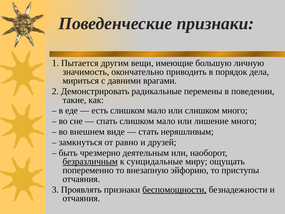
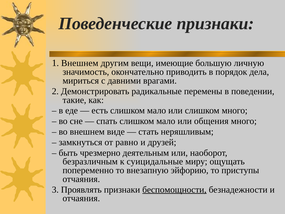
1 Пытается: Пытается -> Внешнем (80, 63)
лишение: лишение -> общения (211, 121)
безразличным underline: present -> none (90, 161)
